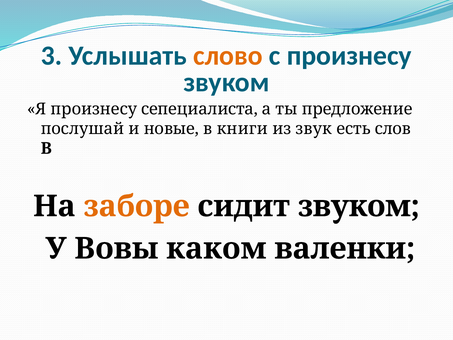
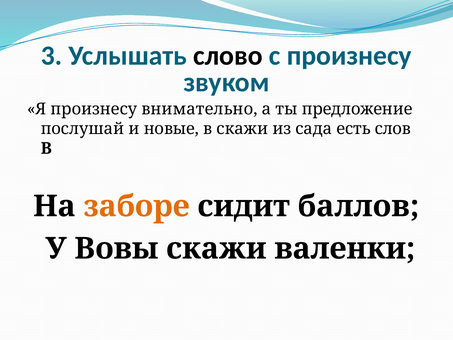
слово colour: orange -> black (228, 56)
сепециалиста: сепециалиста -> внимательно (199, 109)
в книги: книги -> скажи (242, 129)
звук: звук -> сада (314, 129)
сидит звуком: звуком -> баллов (358, 206)
Вовы каком: каком -> скажи (216, 248)
